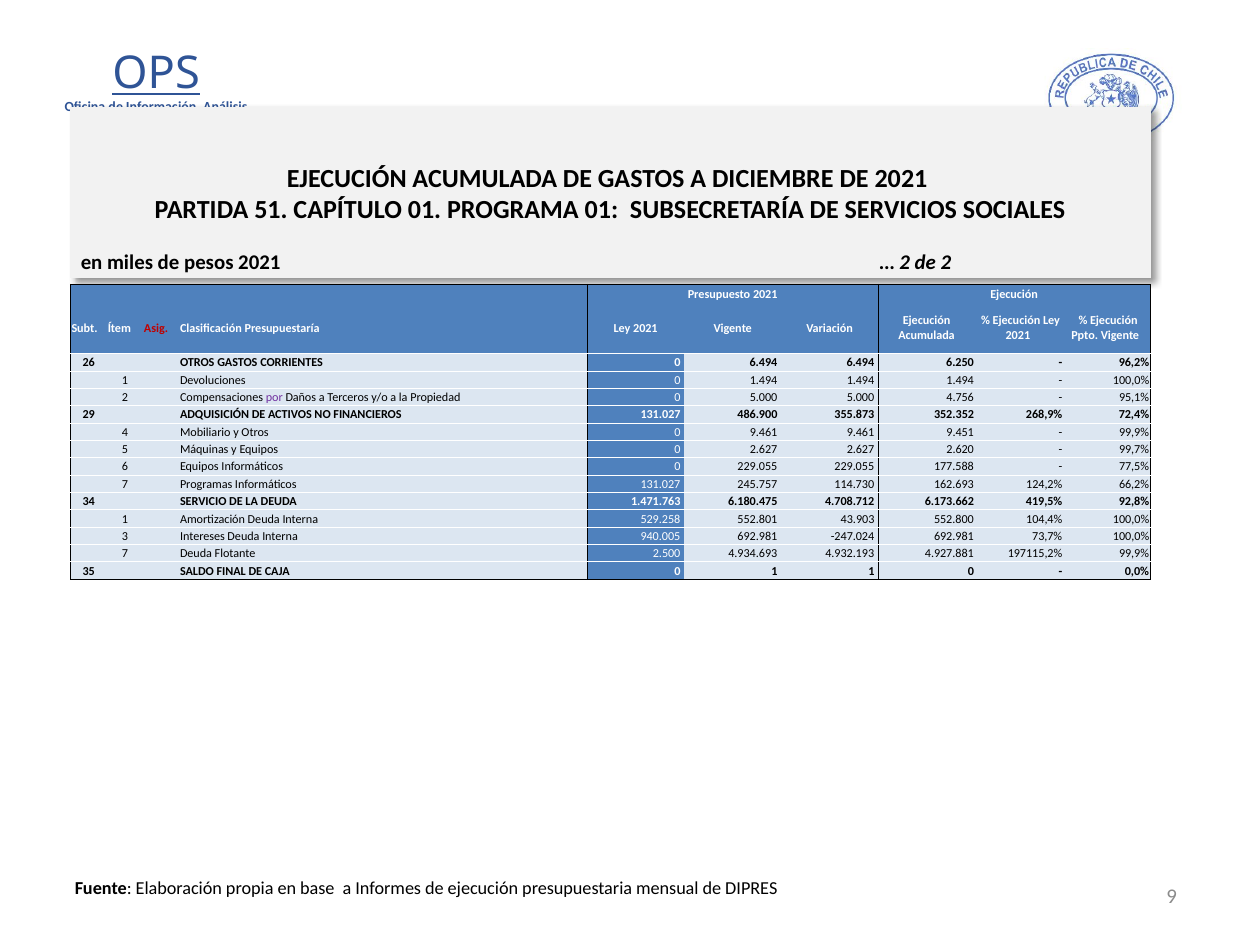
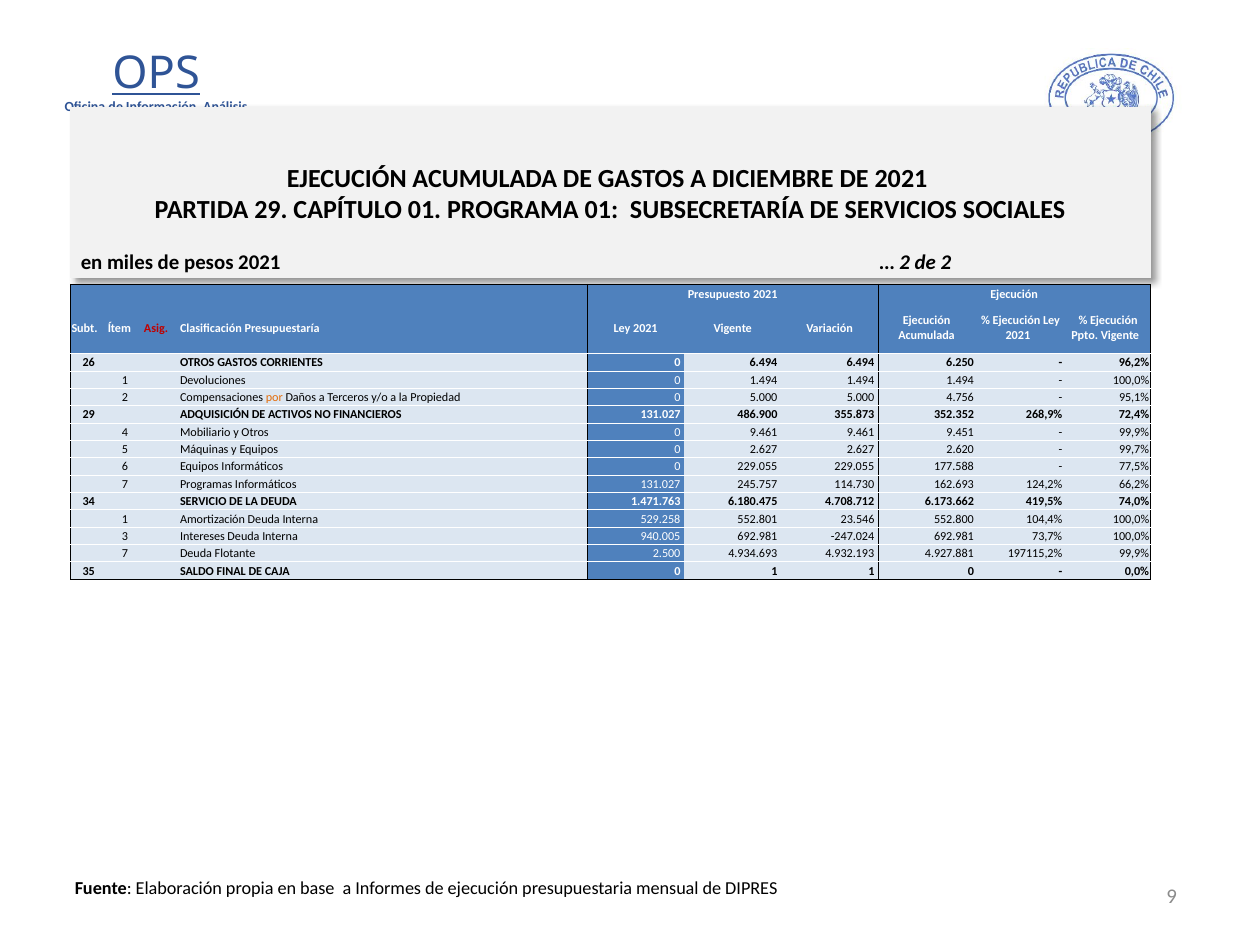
PARTIDA 51: 51 -> 29 (271, 210)
por colour: purple -> orange (274, 398)
92,8%: 92,8% -> 74,0% (1134, 502)
43.903: 43.903 -> 23.546 (858, 519)
